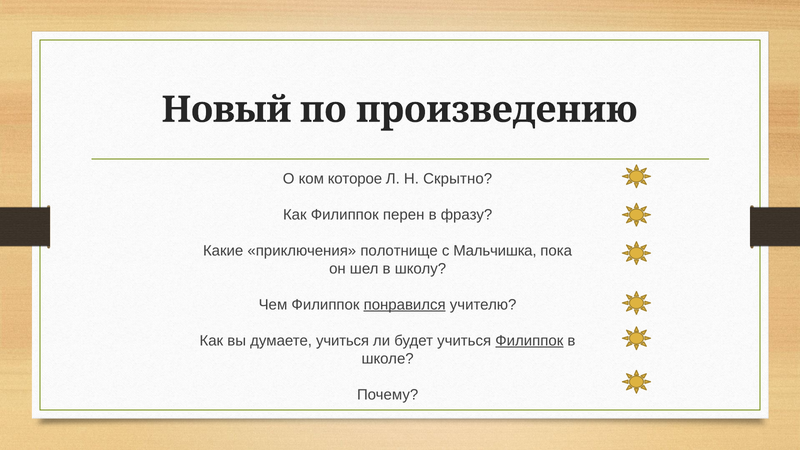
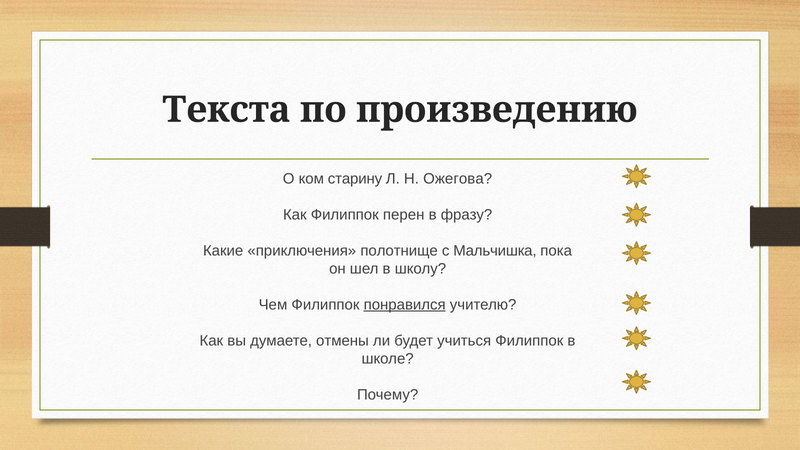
Новый: Новый -> Текста (226, 110)
которое: которое -> старину (355, 179)
Скрытно: Скрытно -> Ожегова (458, 179)
думаете учиться: учиться -> отмены (343, 341)
Филиппок underline: present -> none (529, 341)
